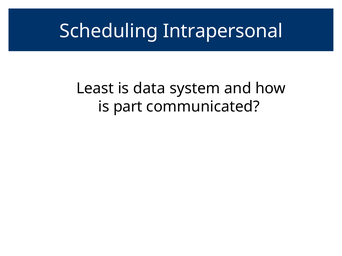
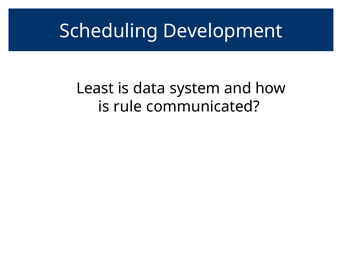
Intrapersonal: Intrapersonal -> Development (223, 31)
part: part -> rule (128, 107)
